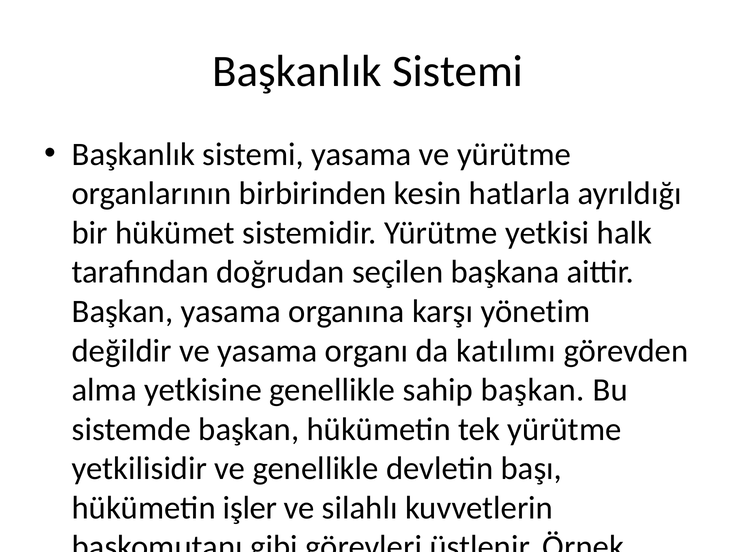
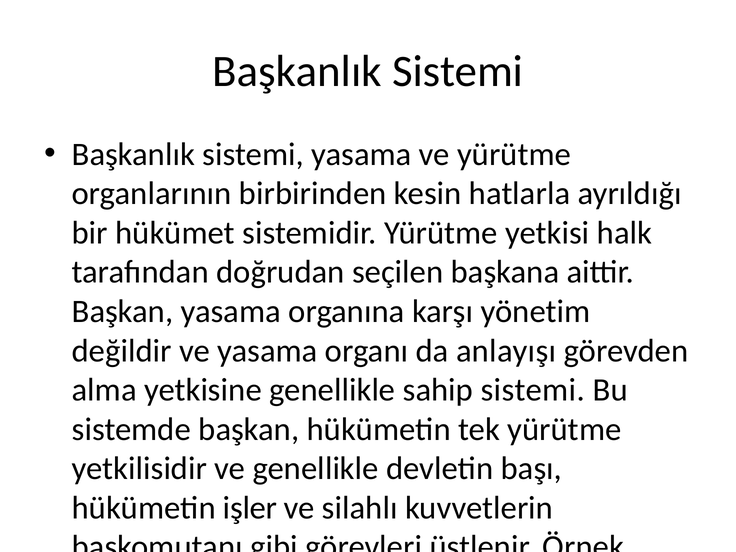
katılımı: katılımı -> anlayışı (506, 351)
sahip başkan: başkan -> sistemi (533, 390)
